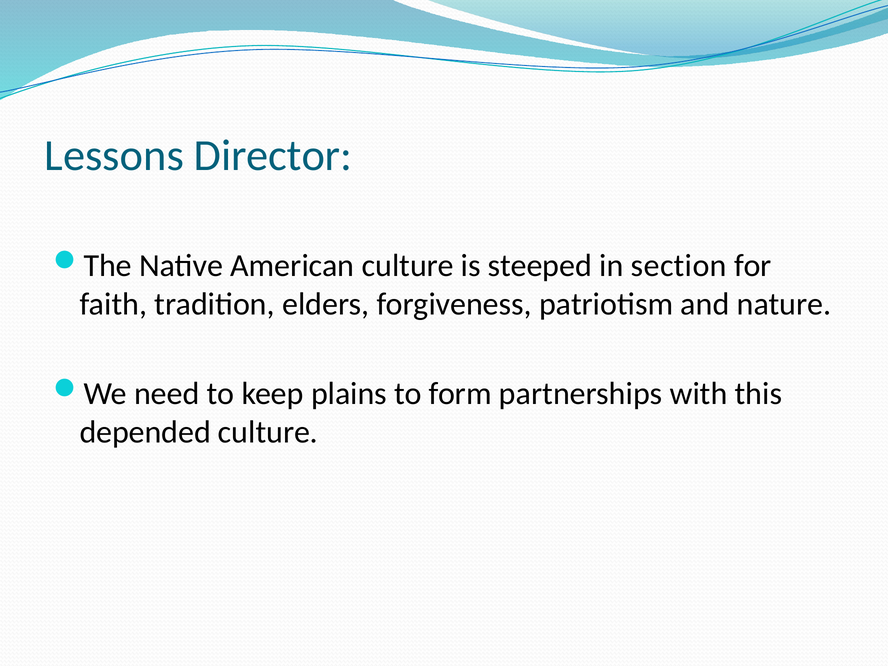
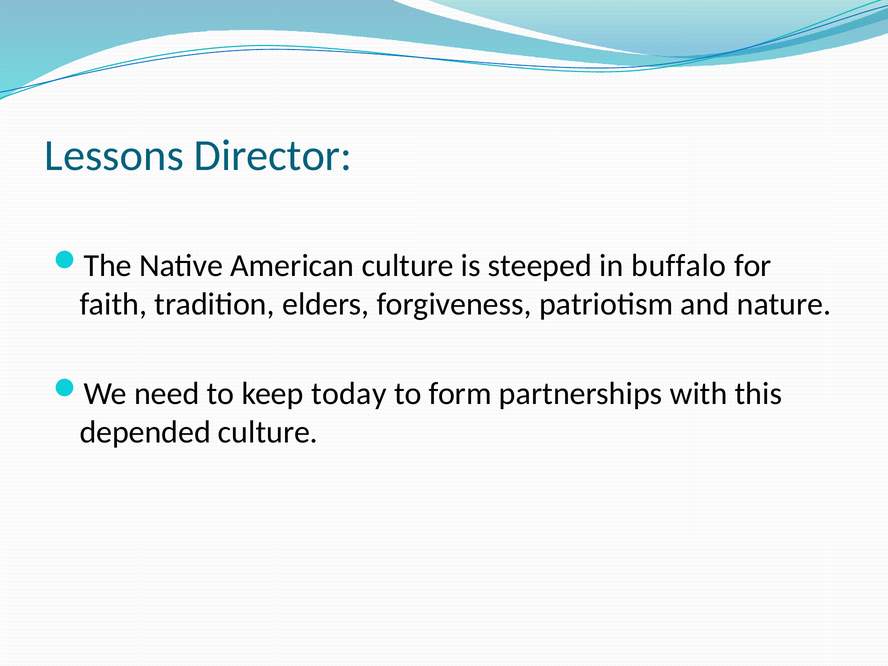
section: section -> buffalo (679, 266)
plains: plains -> today (349, 394)
